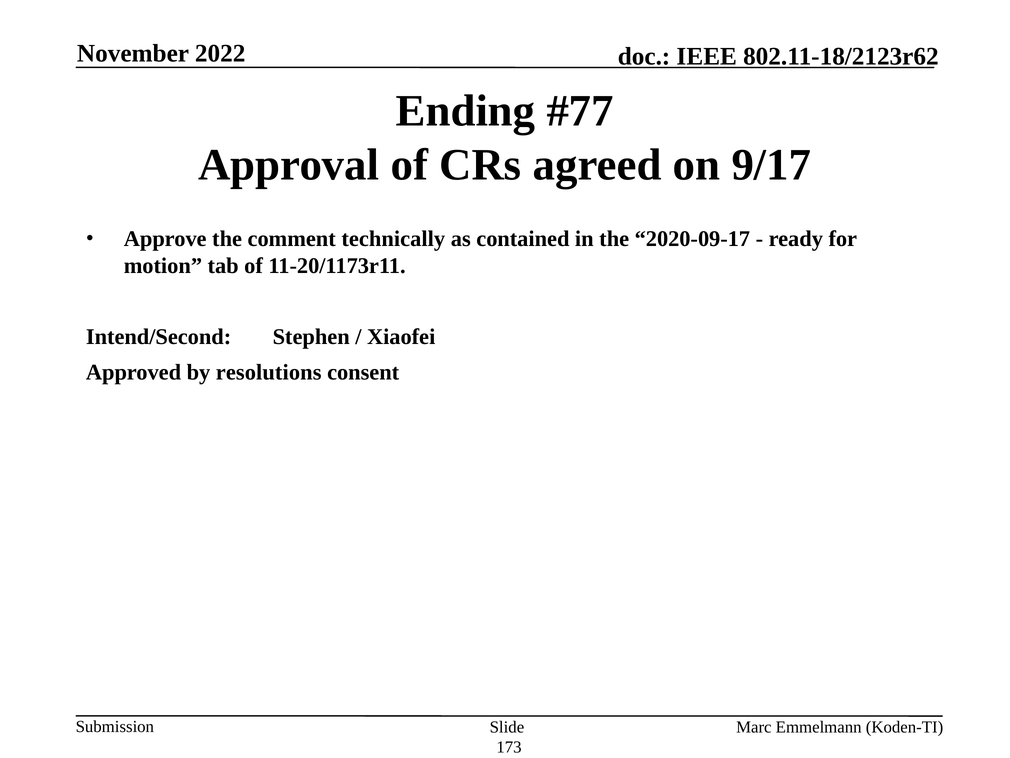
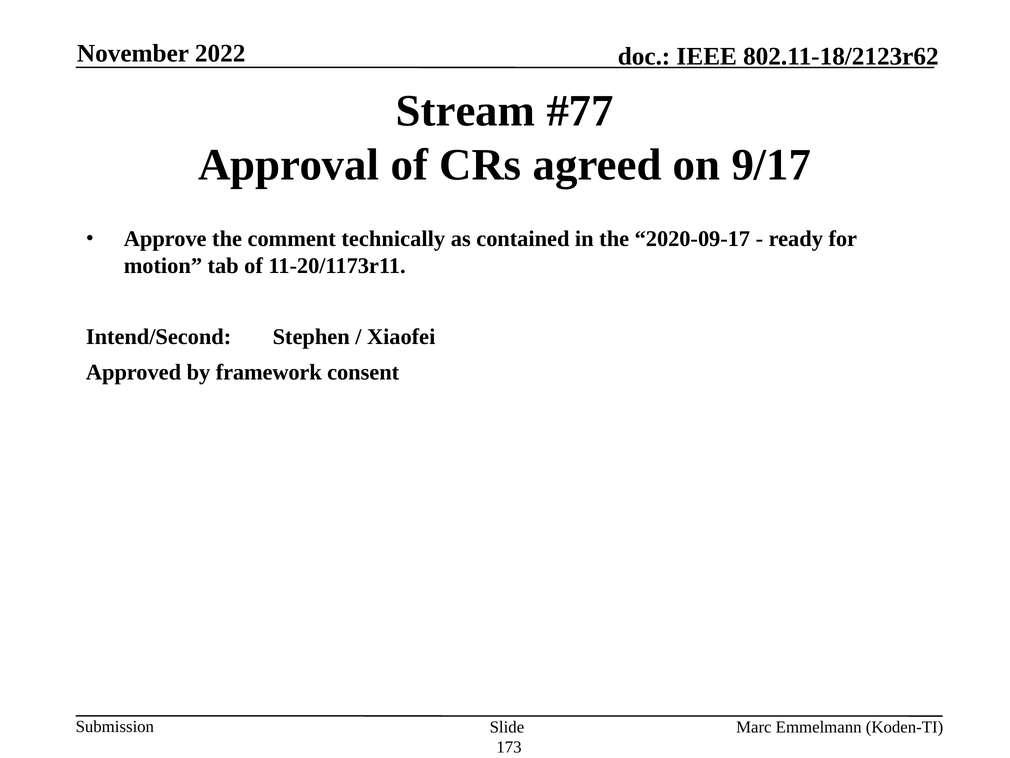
Ending: Ending -> Stream (466, 111)
resolutions: resolutions -> framework (269, 372)
